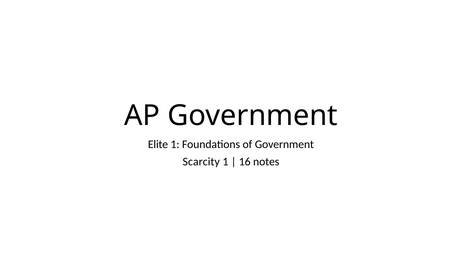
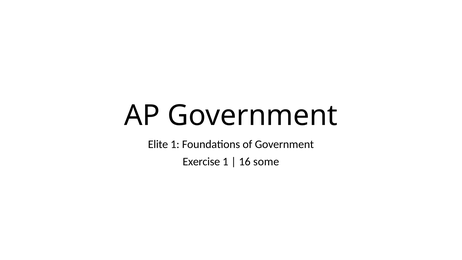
Scarcity: Scarcity -> Exercise (201, 162)
notes: notes -> some (266, 162)
